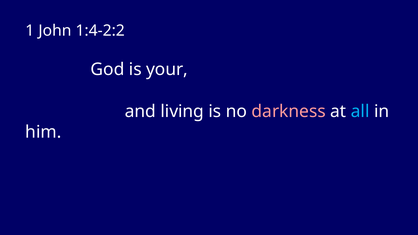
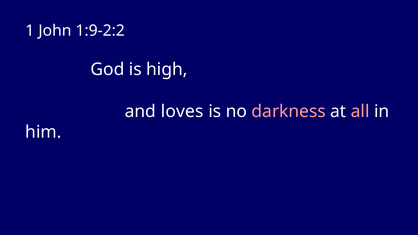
1:4-2:2: 1:4-2:2 -> 1:9-2:2 (100, 31)
your: your -> high (167, 70)
living: living -> loves (182, 111)
all colour: light blue -> pink (360, 111)
